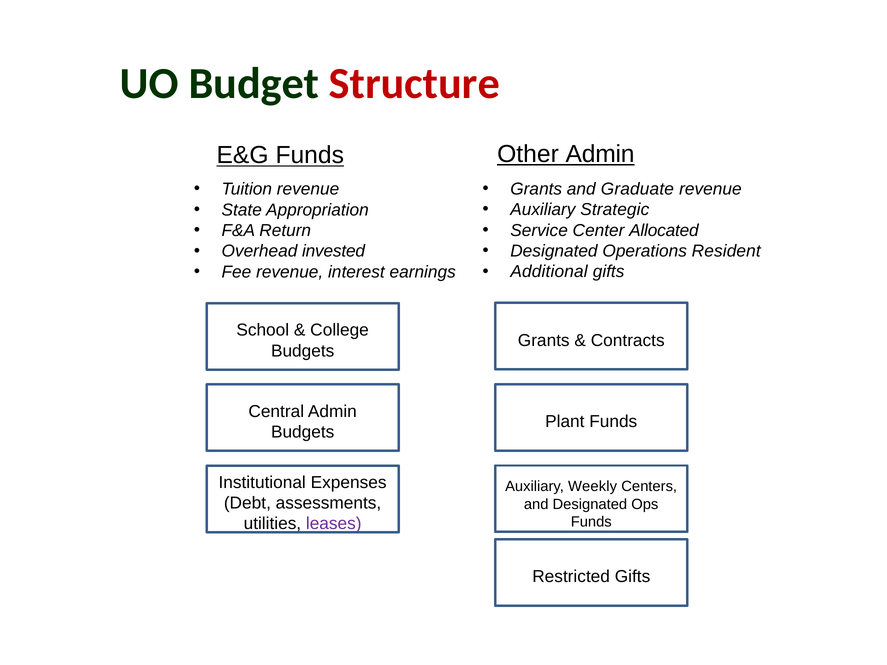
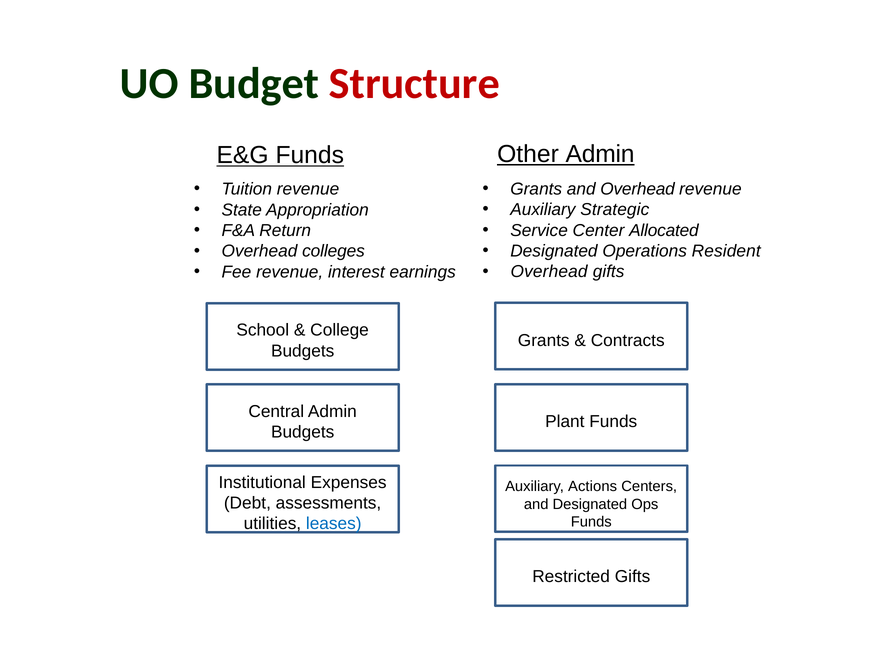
and Graduate: Graduate -> Overhead (638, 189)
invested: invested -> colleges (333, 251)
Additional: Additional -> Overhead (549, 272)
Weekly: Weekly -> Actions (593, 487)
leases colour: purple -> blue (334, 524)
